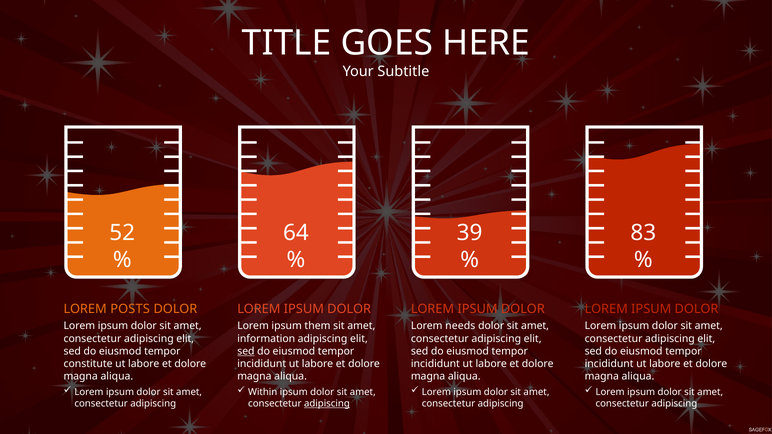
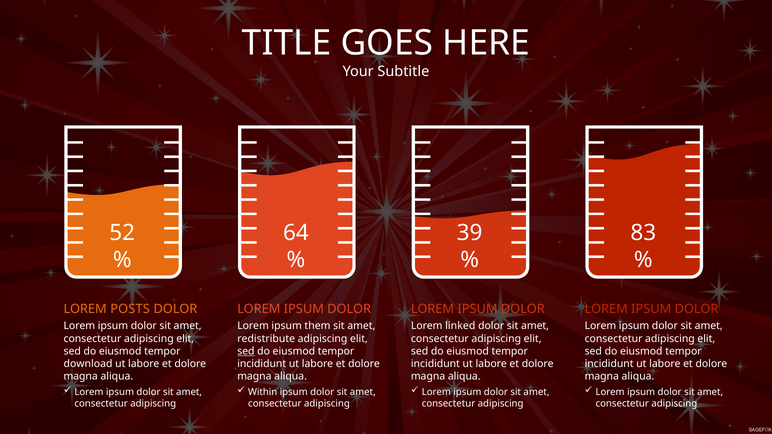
needs: needs -> linked (460, 326)
information: information -> redistribute (266, 339)
constitute: constitute -> download (88, 364)
adipiscing underline: present -> none (327, 404)
